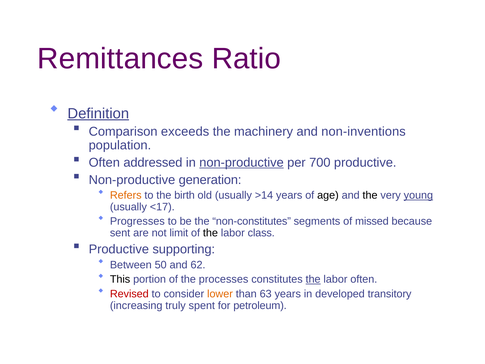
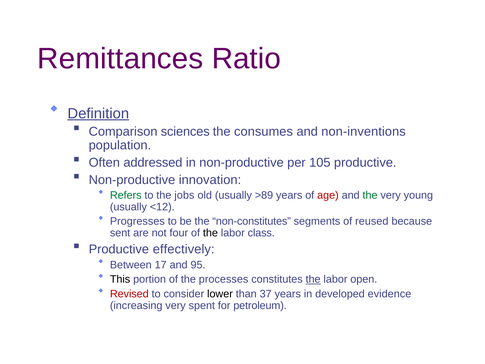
exceeds: exceeds -> sciences (185, 131)
machinery: machinery -> consumes (263, 131)
non-productive underline: present -> none (242, 162)
700: 700 -> 105 (320, 162)
generation: generation -> innovation (210, 180)
Refers colour: orange -> green (126, 195)
birth: birth -> jobs (184, 195)
>14: >14 -> >89 (264, 195)
age colour: black -> red (328, 195)
the colour: black -> green (370, 195)
young underline: present -> none (418, 195)
<17: <17 -> <12 (162, 207)
missed: missed -> reused (372, 221)
limit: limit -> four (179, 233)
supporting: supporting -> effectively (184, 249)
50: 50 -> 17 (161, 265)
62: 62 -> 95 (198, 265)
labor often: often -> open (364, 279)
lower colour: orange -> black (220, 294)
63: 63 -> 37 (266, 294)
transitory: transitory -> evidence (389, 294)
increasing truly: truly -> very (176, 305)
